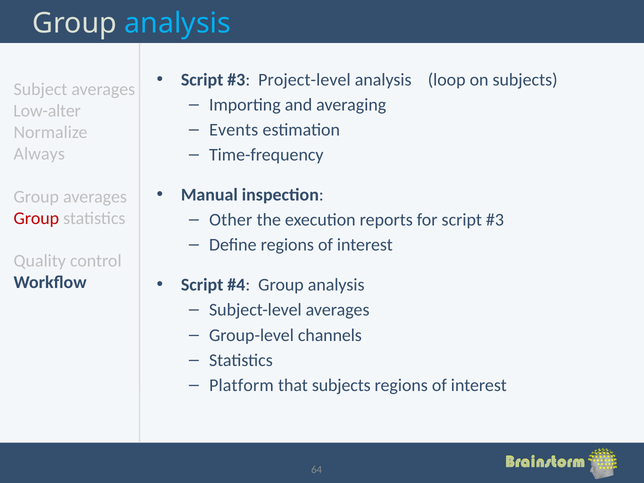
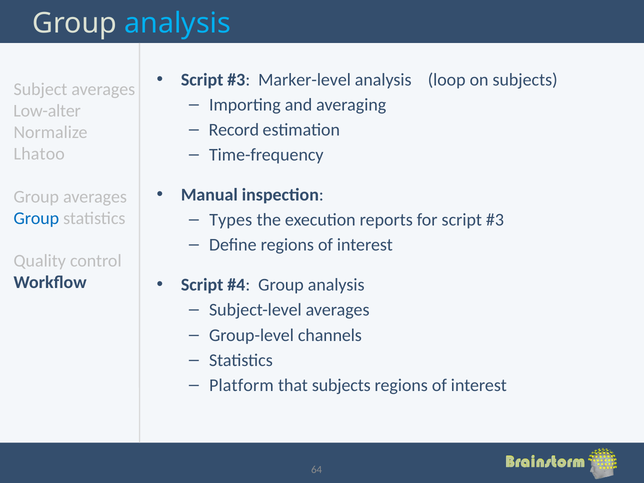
Project-level: Project-level -> Marker-level (305, 80)
Events: Events -> Record (234, 130)
Always: Always -> Lhatoo (39, 154)
Other: Other -> Types (231, 220)
Group colour: red -> blue (36, 218)
